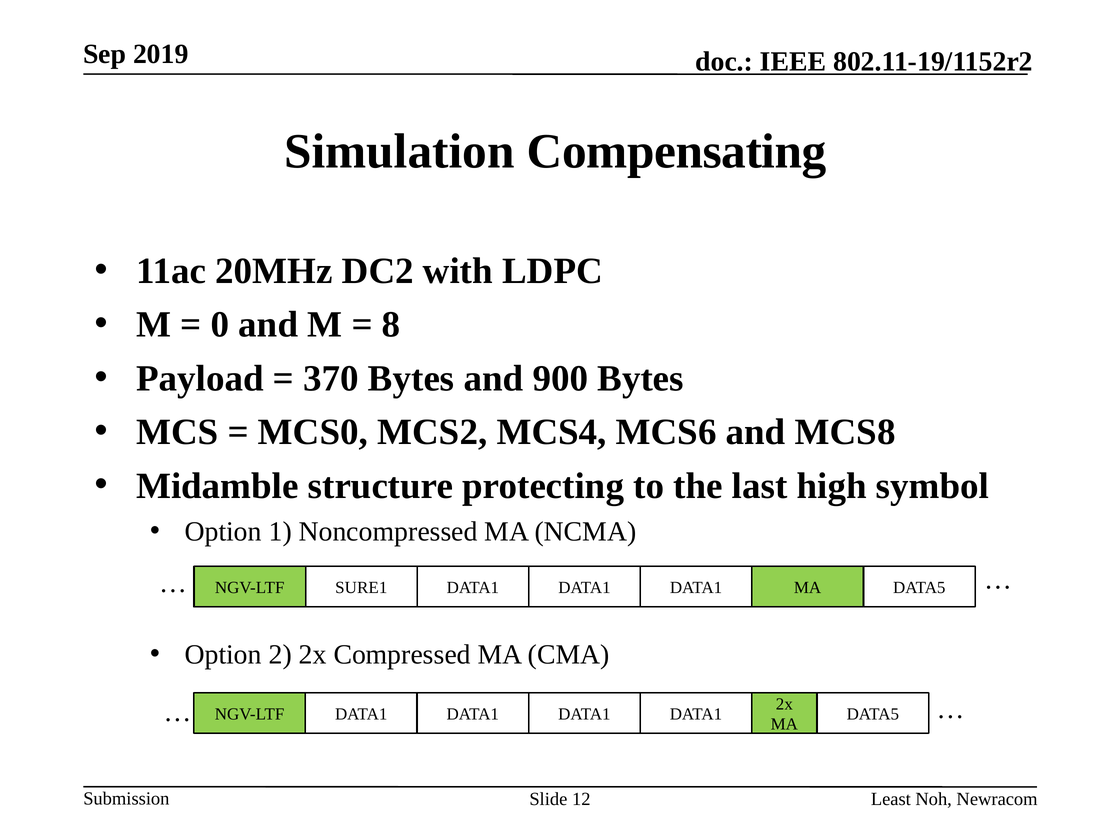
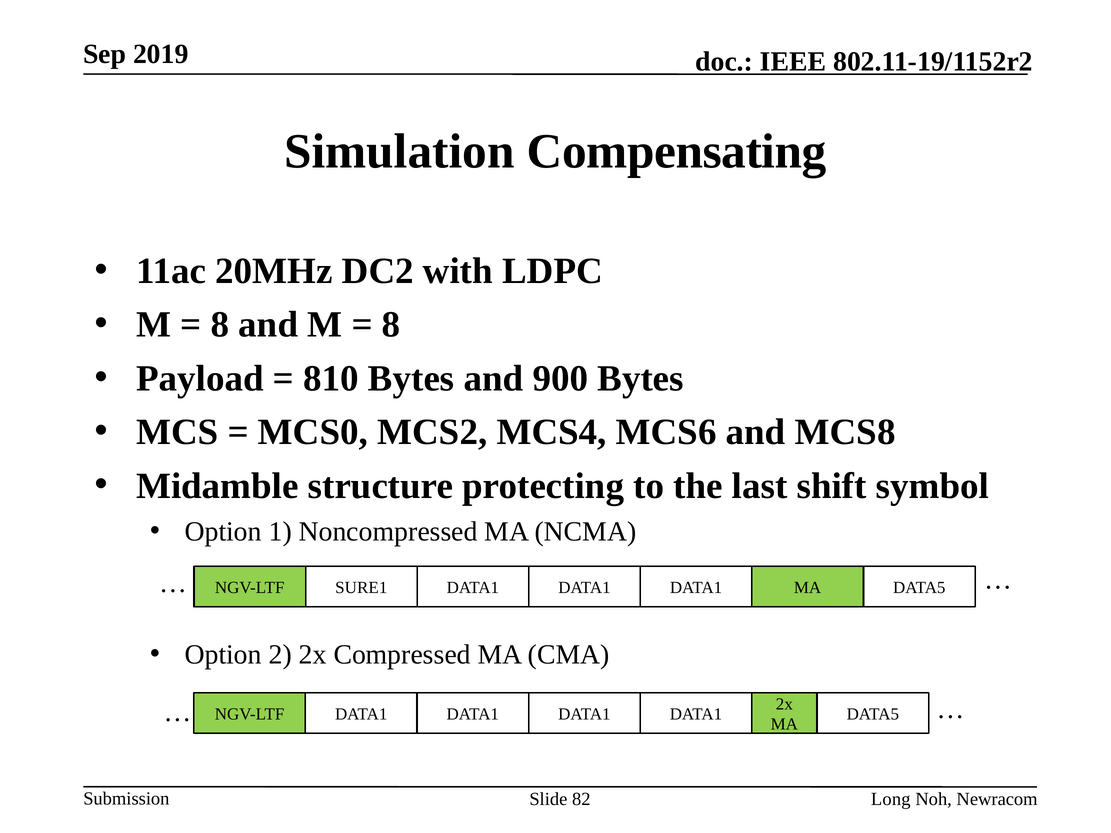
0: 0 -> 8 (220, 325)
370: 370 -> 810 (331, 379)
high: high -> shift (832, 486)
12: 12 -> 82 (581, 799)
Least: Least -> Long (891, 799)
